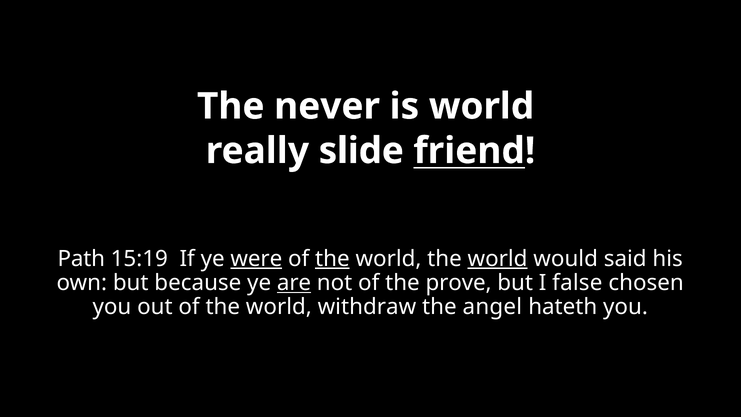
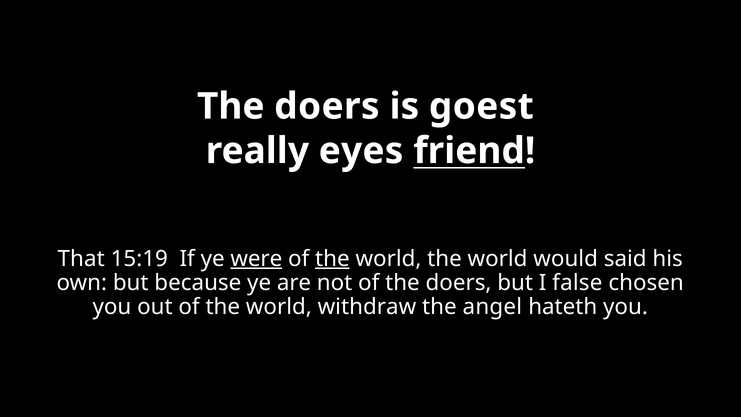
never: never -> doers (327, 106)
is world: world -> goest (481, 106)
slide: slide -> eyes (361, 151)
Path: Path -> That (81, 259)
world underline: present -> none (498, 259)
are underline: present -> none (294, 283)
of the prove: prove -> doers (459, 283)
